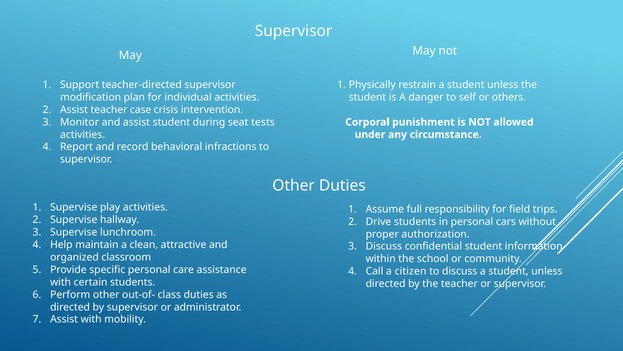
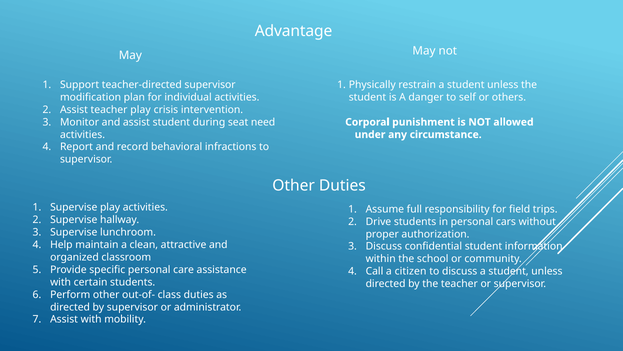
Supervisor: Supervisor -> Advantage (294, 31)
teacher case: case -> play (141, 109)
tests: tests -> need (263, 122)
